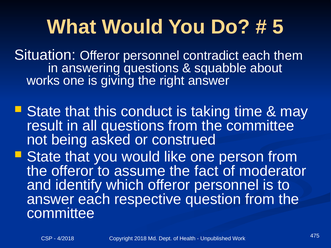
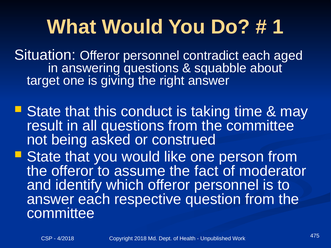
5: 5 -> 1 (278, 27)
them: them -> aged (288, 56)
works: works -> target (43, 81)
